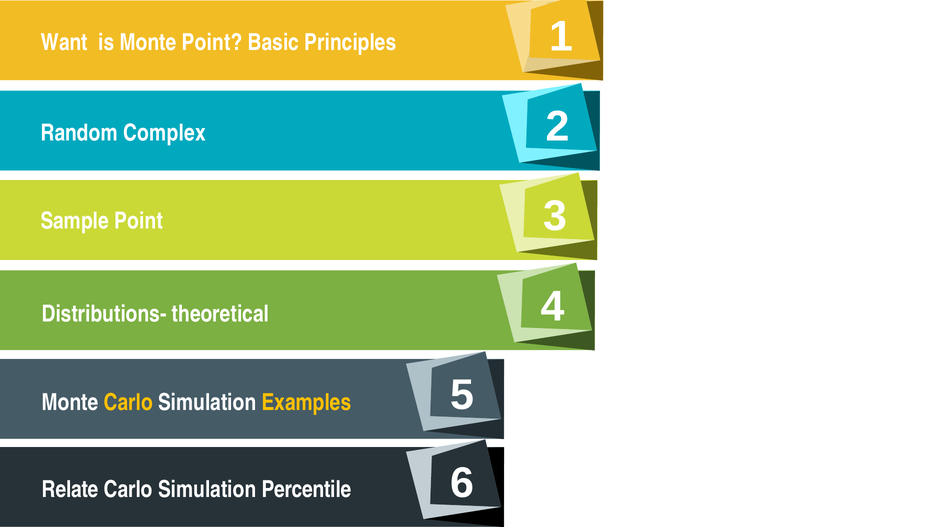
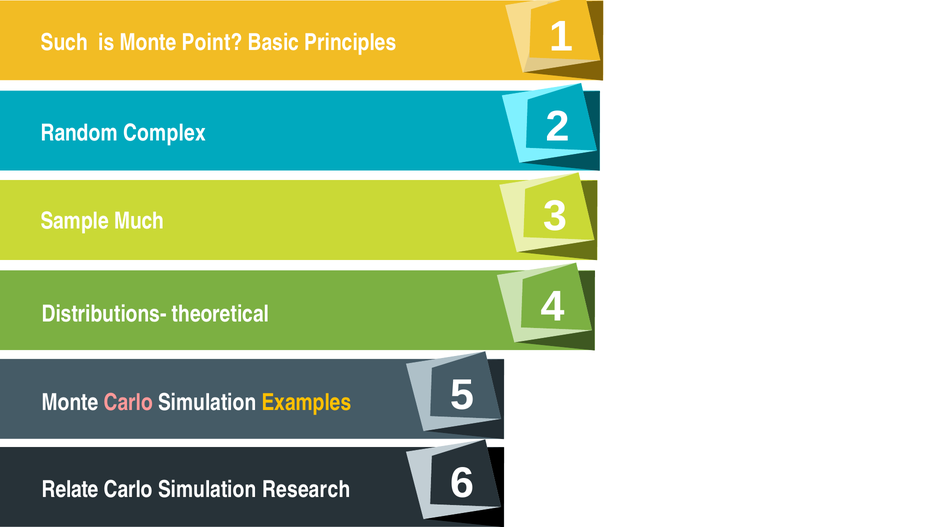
Want: Want -> Such (64, 43)
Sample Point: Point -> Much (139, 221)
Carlo colour: yellow -> pink (128, 403)
Percentile: Percentile -> Research (306, 490)
